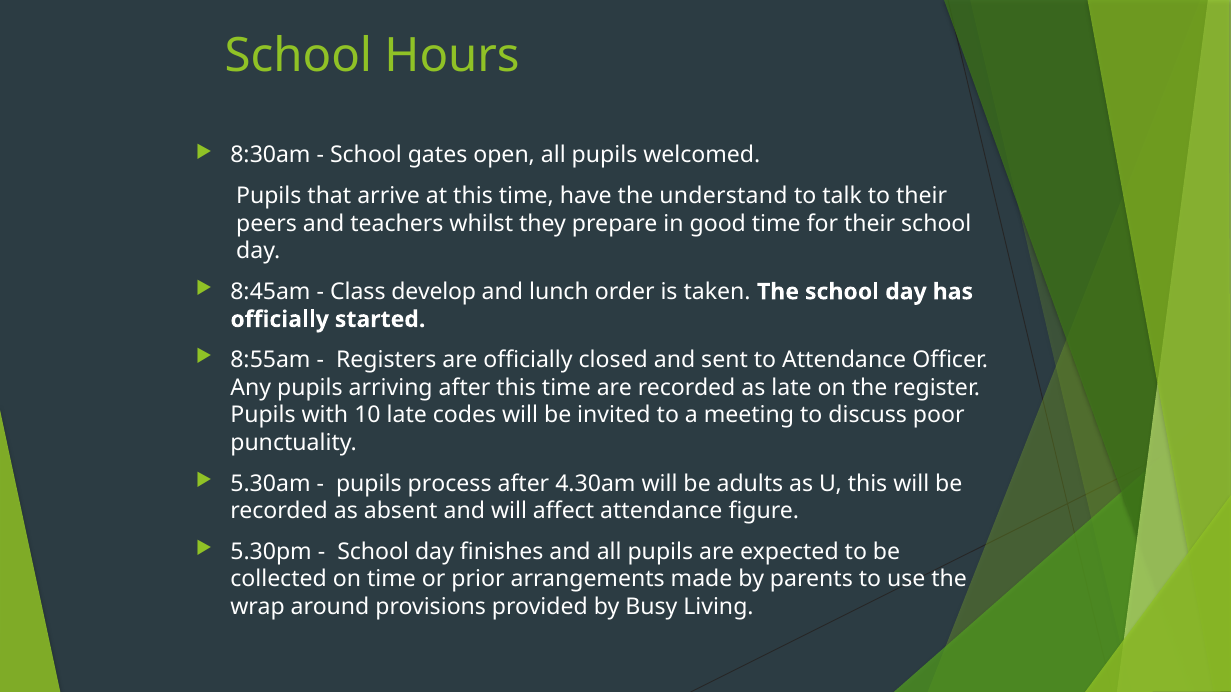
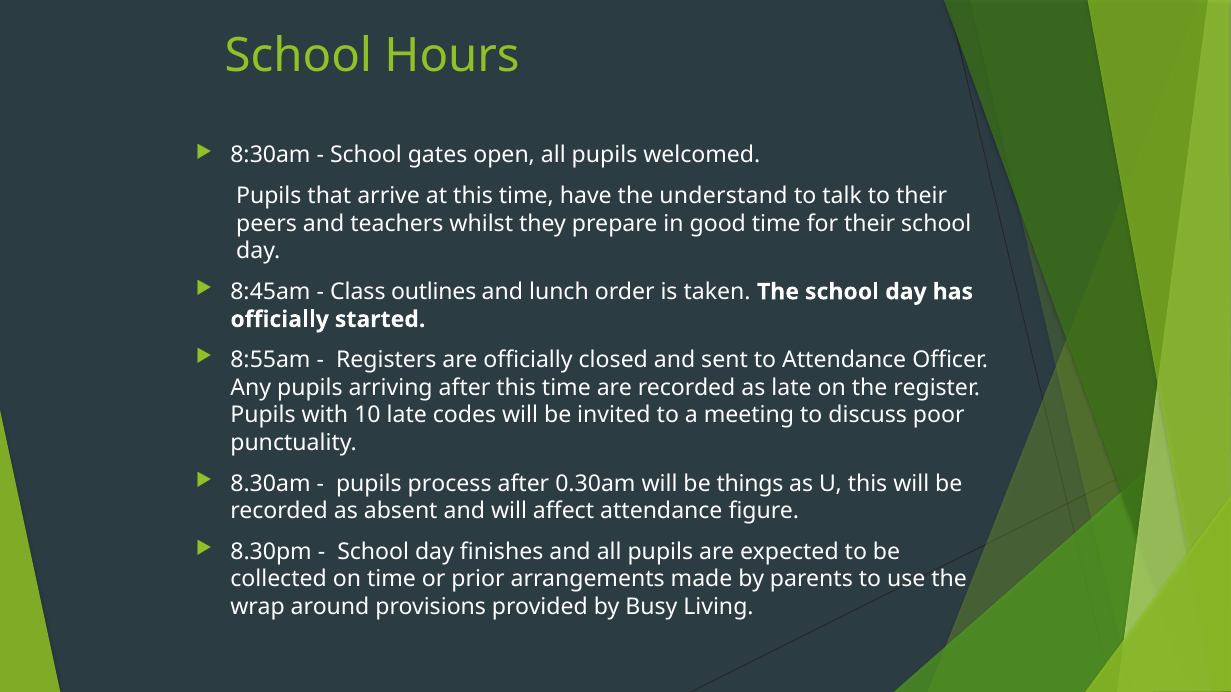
develop: develop -> outlines (434, 292)
5.30am: 5.30am -> 8.30am (271, 484)
4.30am: 4.30am -> 0.30am (595, 484)
adults: adults -> things (750, 484)
5.30pm: 5.30pm -> 8.30pm (271, 552)
